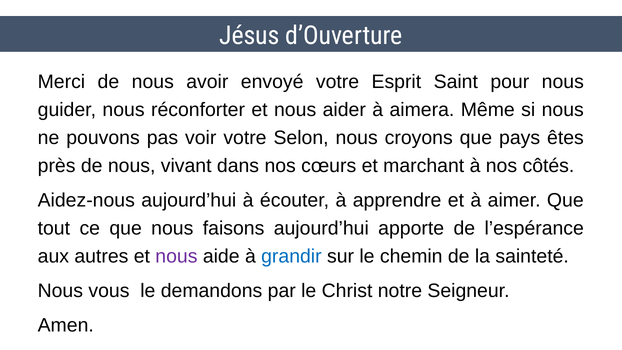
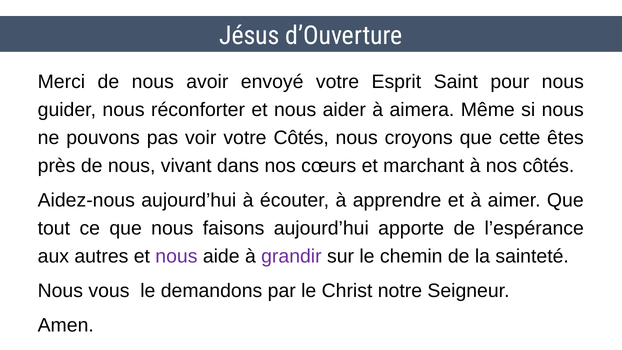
votre Selon: Selon -> Côtés (301, 138)
pays: pays -> cette (520, 138)
grandir colour: blue -> purple (291, 256)
